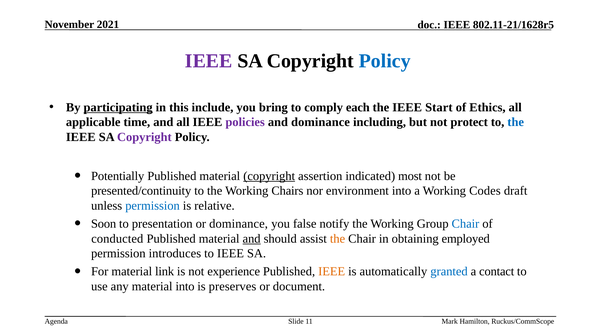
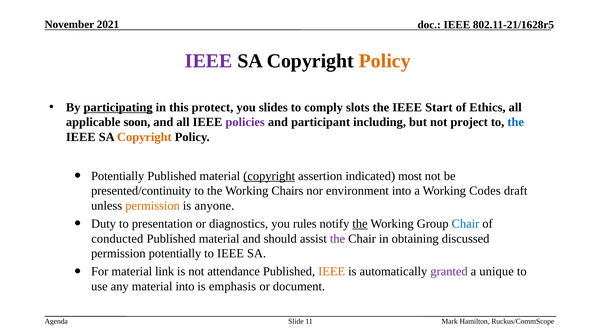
Policy colour: blue -> orange (385, 61)
include: include -> protect (212, 107)
bring: bring -> slides (273, 107)
each: each -> slots (358, 107)
time: time -> soon (137, 122)
and dominance: dominance -> participant (321, 122)
protect: protect -> project (469, 122)
Copyright colour: purple -> orange (144, 137)
permission colour: blue -> orange (153, 206)
relative: relative -> anyone (214, 206)
Soon: Soon -> Duty (104, 224)
or dominance: dominance -> diagnostics (239, 224)
false: false -> rules (305, 224)
the underline: none -> present (360, 224)
and underline: present -> none (252, 239)
the colour: orange -> purple (338, 239)
employed: employed -> discussed (466, 239)
permission introduces: introduces -> potentially (175, 254)
experience: experience -> attendance (234, 272)
granted colour: blue -> purple (449, 272)
contact: contact -> unique (497, 272)
preserves: preserves -> emphasis (232, 287)
